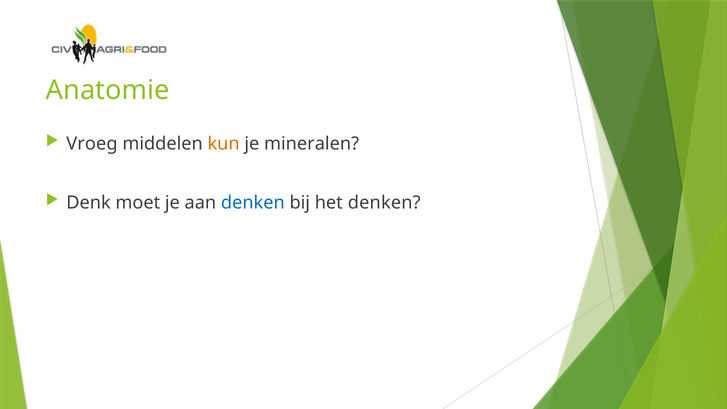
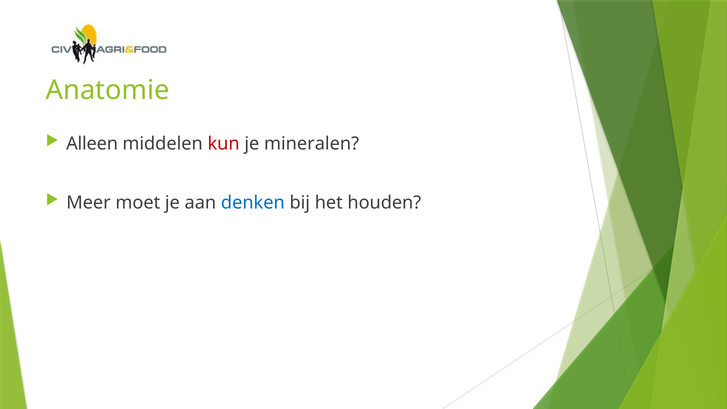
Vroeg: Vroeg -> Alleen (92, 144)
kun colour: orange -> red (224, 144)
Denk: Denk -> Meer (89, 203)
het denken: denken -> houden (384, 203)
